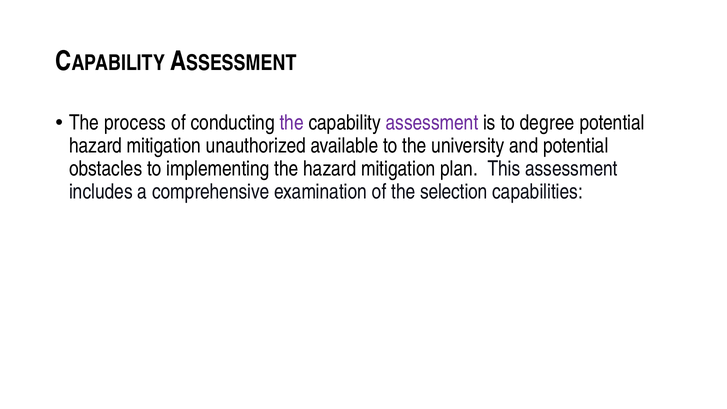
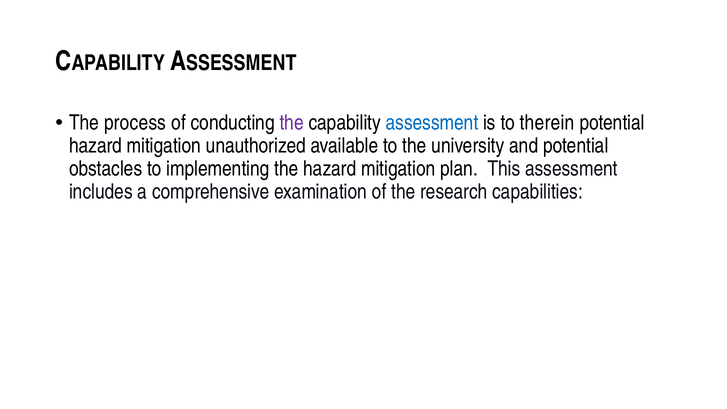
assessment colour: purple -> blue (432, 123)
degree: degree -> therein (547, 123)
selection: selection -> research (454, 192)
